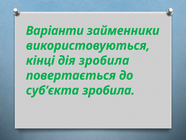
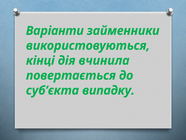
дія зробила: зробила -> вчинила (104, 60)
суб’єкта зробила: зробила -> випадку (108, 90)
